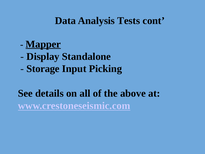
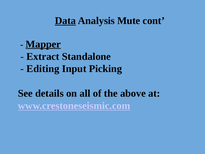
Data underline: none -> present (65, 21)
Tests: Tests -> Mute (129, 21)
Display: Display -> Extract (43, 56)
Storage: Storage -> Editing (43, 69)
